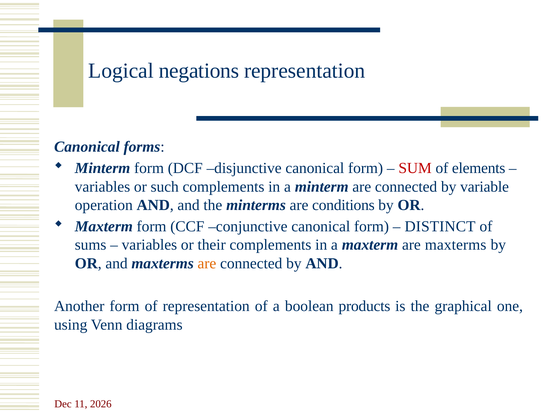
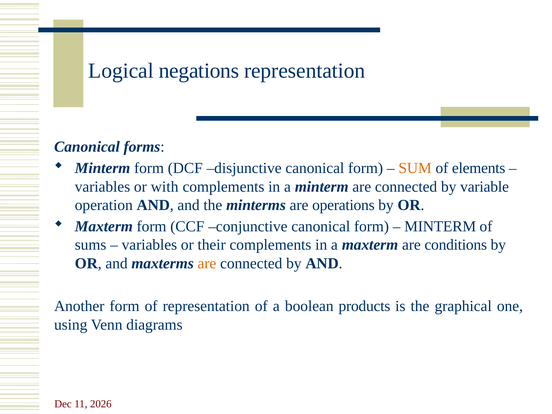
SUM colour: red -> orange (415, 168)
such: such -> with (165, 187)
conditions: conditions -> operations (343, 205)
DISTINCT: DISTINCT -> MINTERM (440, 226)
are maxterms: maxterms -> conditions (456, 245)
